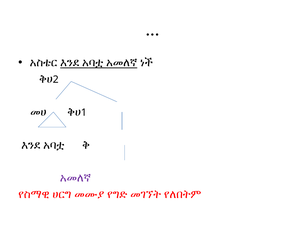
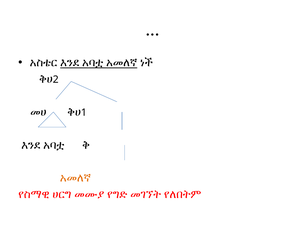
አመለኛ colour: purple -> orange (75, 178)
